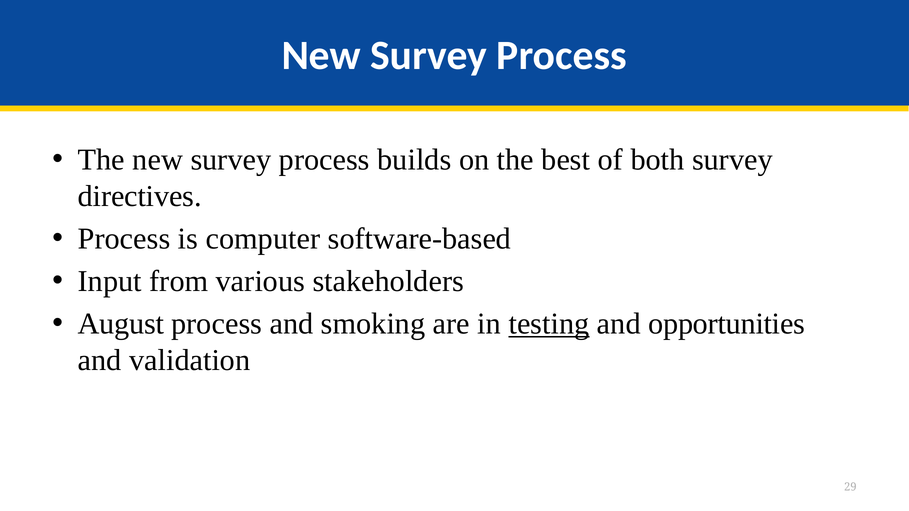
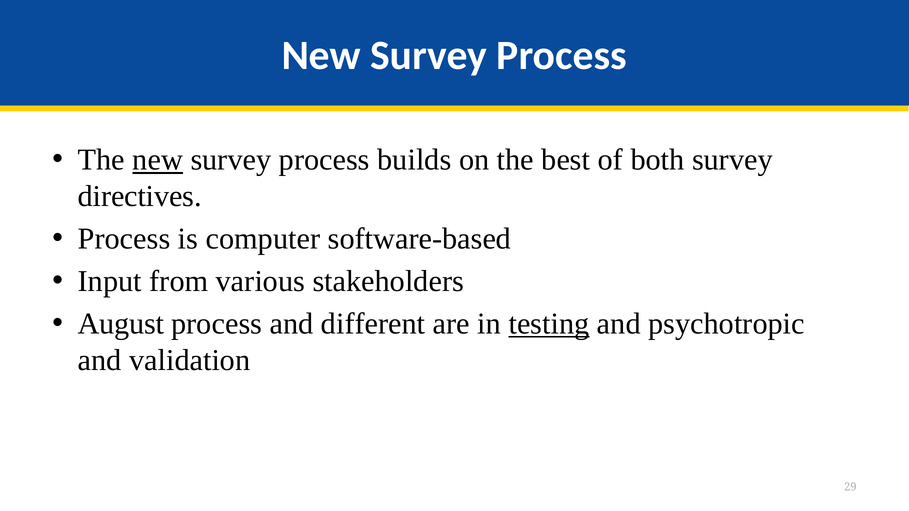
new underline: none -> present (158, 160)
smoking: smoking -> different (373, 324)
opportunities: opportunities -> psychotropic (726, 324)
